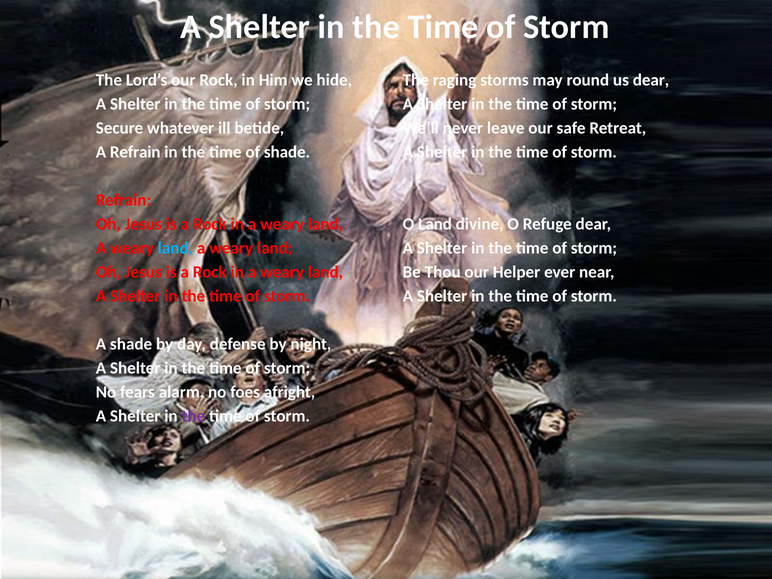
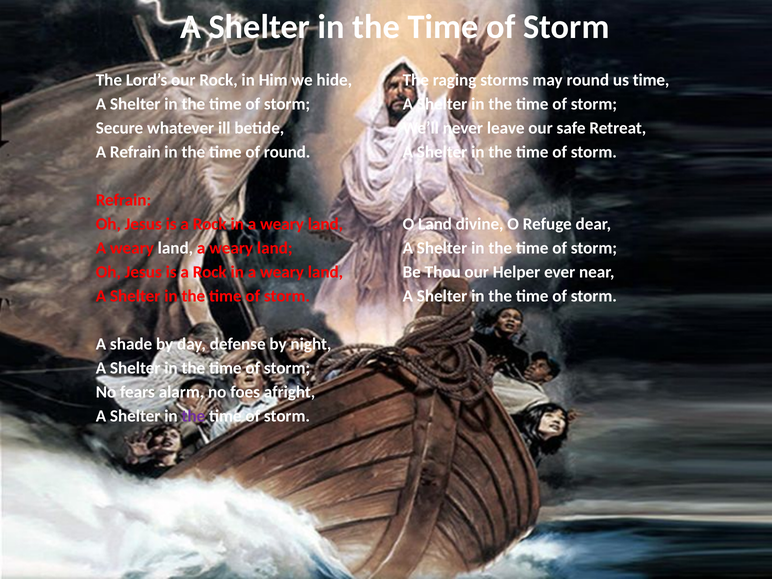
us dear: dear -> time (651, 80)
of shade: shade -> round (287, 152)
land colour: light blue -> white (175, 248)
